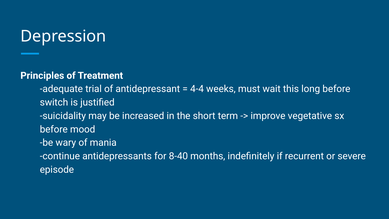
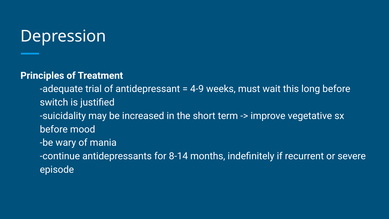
4-4: 4-4 -> 4-9 (197, 89)
8-40: 8-40 -> 8-14 (178, 156)
